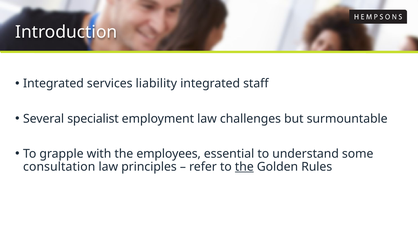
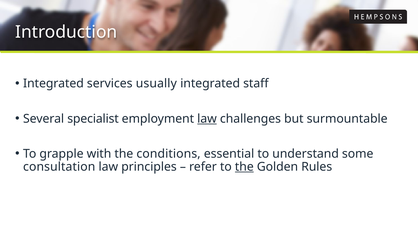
liability: liability -> usually (156, 84)
law underline: none -> present (207, 119)
employees: employees -> conditions (169, 154)
